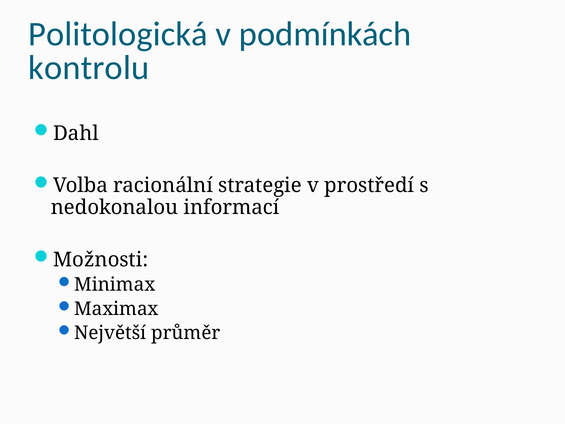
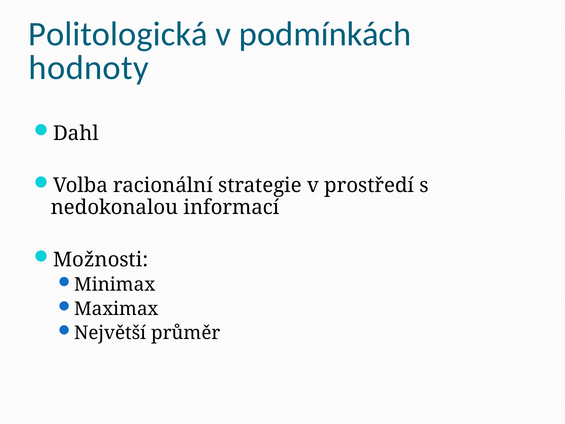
kontrolu: kontrolu -> hodnoty (89, 68)
